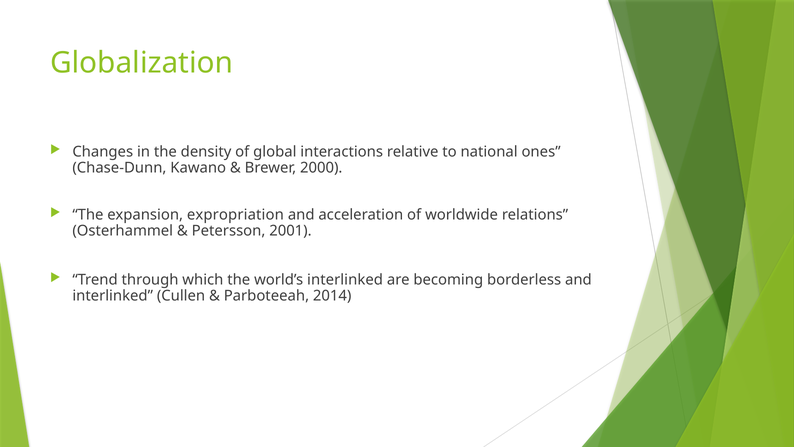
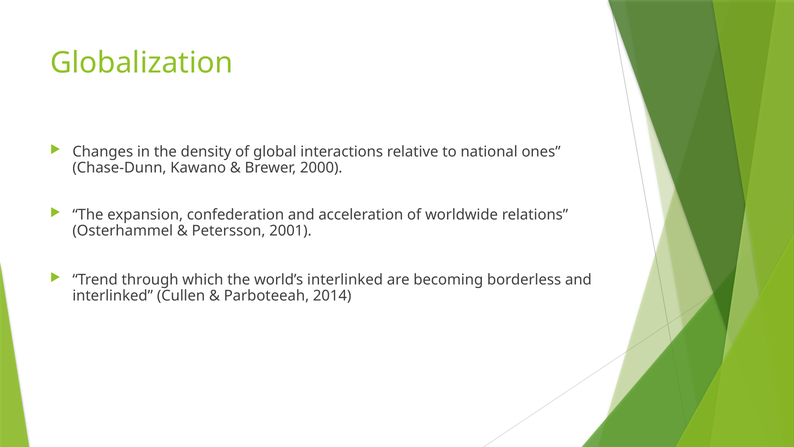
expropriation: expropriation -> confederation (236, 215)
